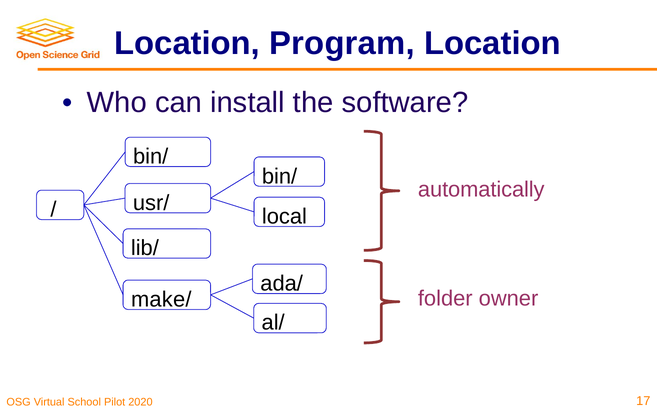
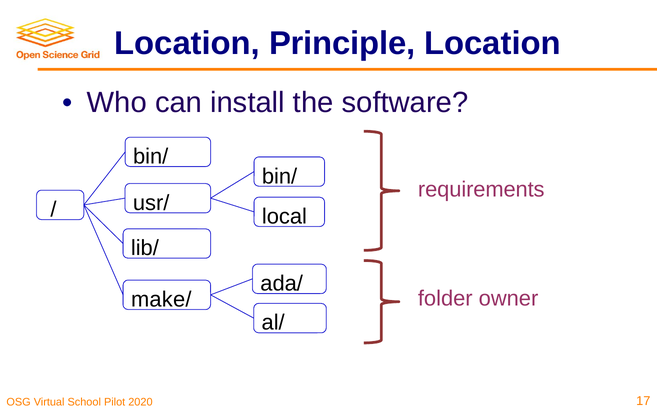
Program: Program -> Principle (342, 43)
automatically: automatically -> requirements (481, 189)
